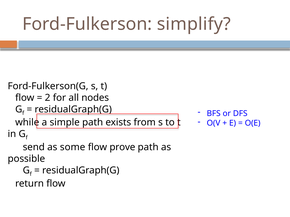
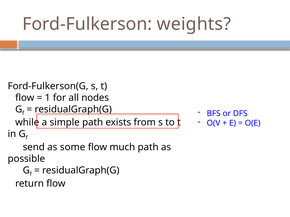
simplify: simplify -> weights (194, 24)
2: 2 -> 1 (48, 98)
prove: prove -> much (122, 147)
